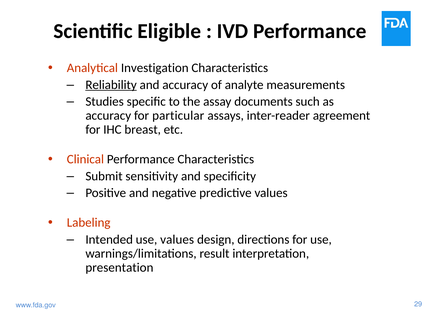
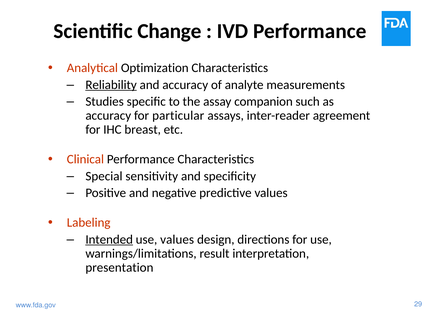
Eligible: Eligible -> Change (169, 31)
Investigation: Investigation -> Optimization (155, 68)
documents: documents -> companion (263, 102)
Submit: Submit -> Special (104, 177)
Intended underline: none -> present (109, 240)
